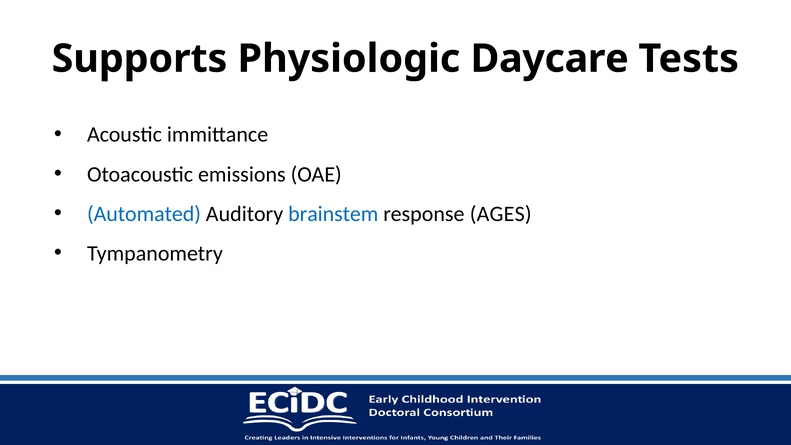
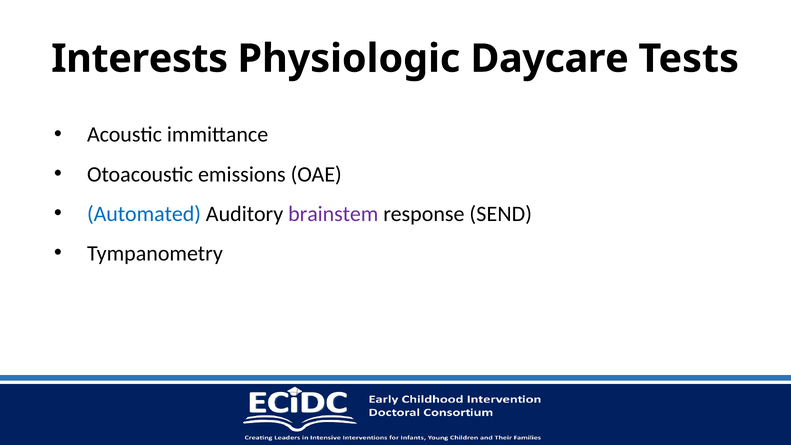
Supports: Supports -> Interests (140, 59)
brainstem colour: blue -> purple (333, 214)
AGES: AGES -> SEND (501, 214)
